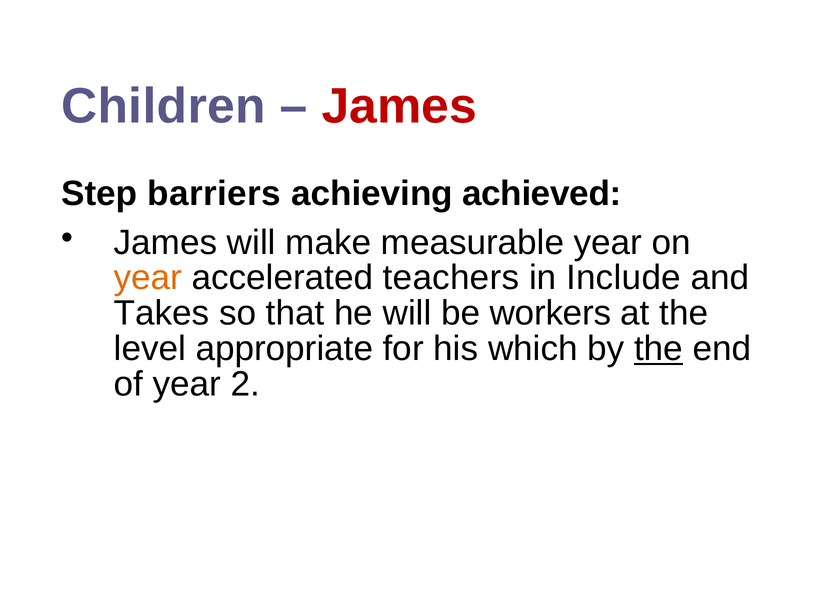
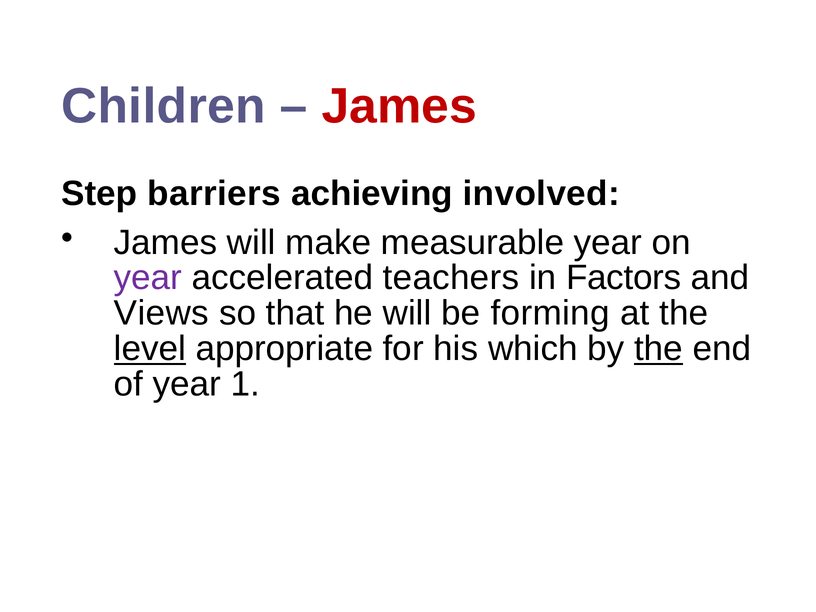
achieved: achieved -> involved (541, 193)
year colour: orange -> purple (148, 278)
Include: Include -> Factors (624, 278)
Takes: Takes -> Views (161, 313)
workers: workers -> forming (550, 313)
level underline: none -> present (150, 349)
2: 2 -> 1 (245, 384)
